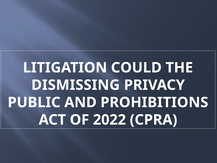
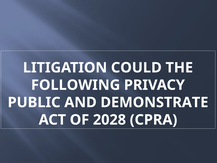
DISMISSING: DISMISSING -> FOLLOWING (76, 85)
PROHIBITIONS: PROHIBITIONS -> DEMONSTRATE (154, 102)
2022: 2022 -> 2028 (109, 120)
